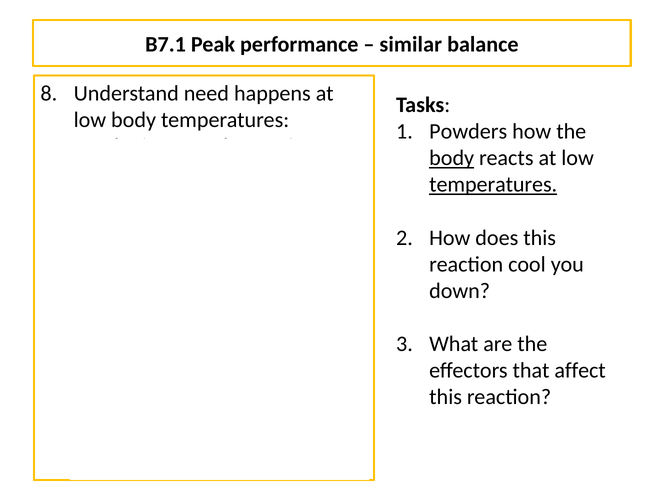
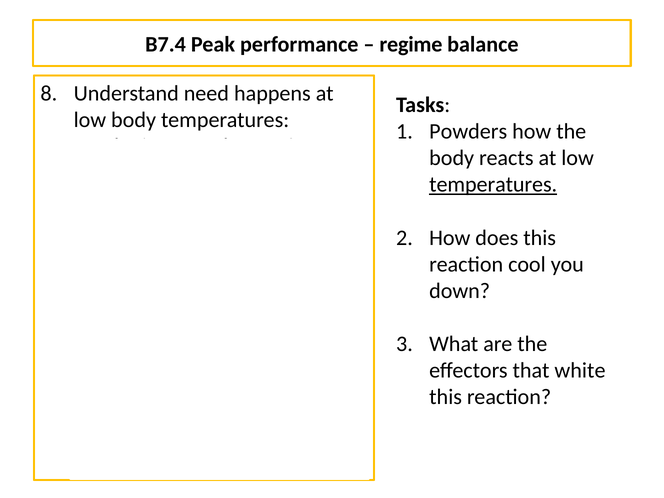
B7.1: B7.1 -> B7.4 (166, 45)
similar: similar -> regime (411, 45)
body underline: present -> none (452, 158)
affect: affect -> white (580, 371)
